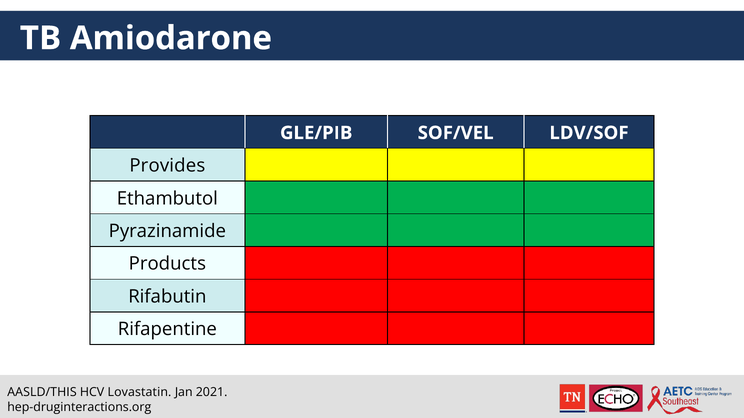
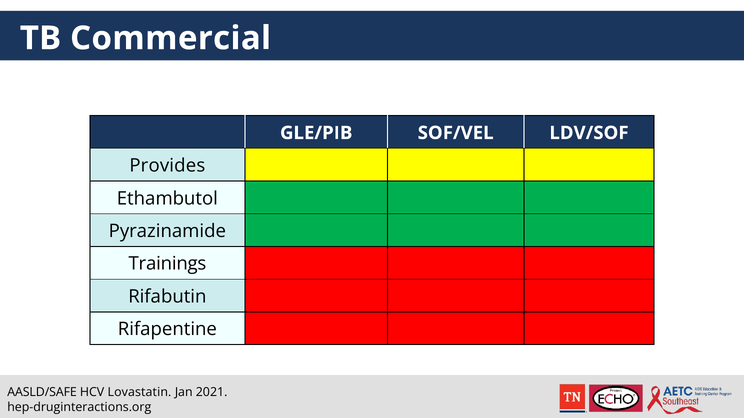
Amiodarone: Amiodarone -> Commercial (171, 38)
Products: Products -> Trainings (167, 264)
AASLD/THIS: AASLD/THIS -> AASLD/SAFE (42, 393)
